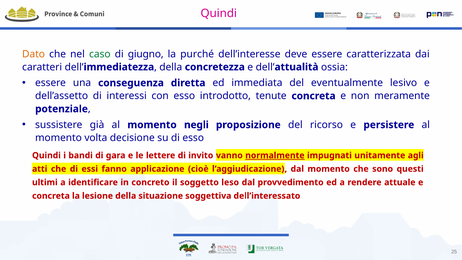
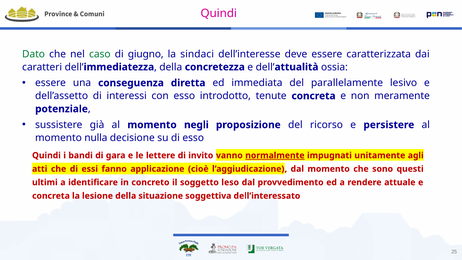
Dato colour: orange -> green (34, 54)
purché: purché -> sindaci (197, 54)
eventualmente: eventualmente -> parallelamente (347, 83)
volta: volta -> nulla (96, 138)
